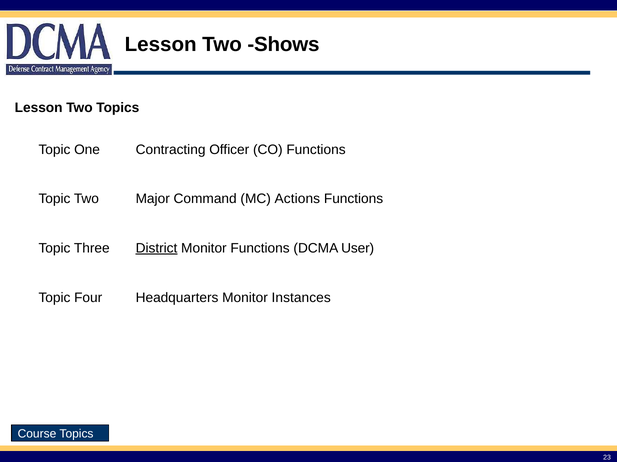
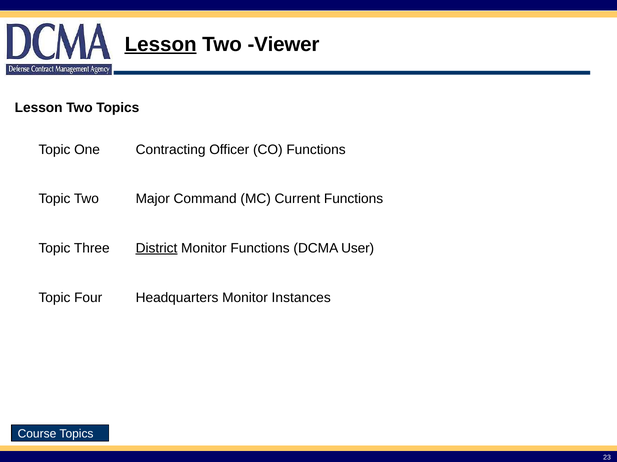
Lesson underline: none -> present (161, 45)
Shows: Shows -> Viewer (283, 45)
Actions: Actions -> Current (297, 199)
